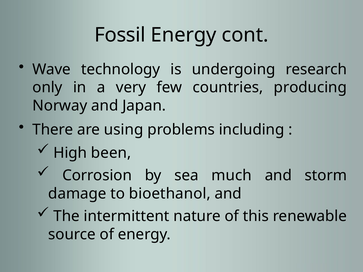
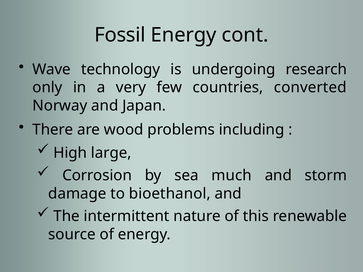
producing: producing -> converted (310, 88)
using: using -> wood (124, 130)
been: been -> large (111, 153)
